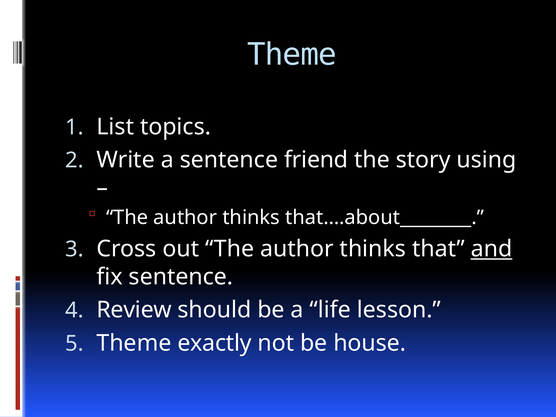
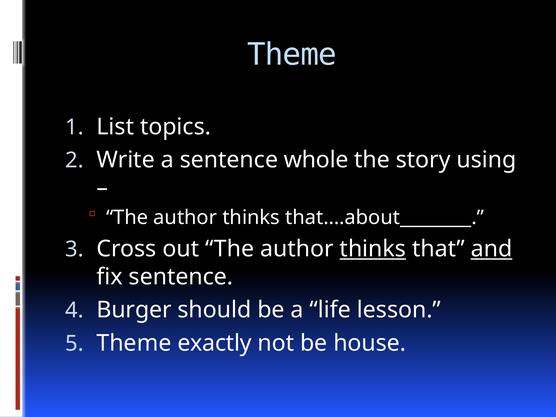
friend: friend -> whole (316, 160)
thinks underline: none -> present (373, 249)
Review: Review -> Burger (134, 310)
